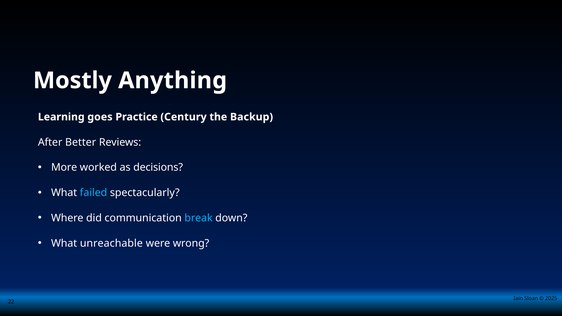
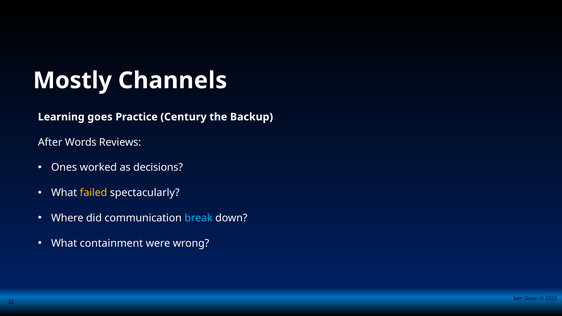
Anything: Anything -> Channels (173, 81)
Better: Better -> Words (81, 142)
More: More -> Ones (64, 168)
failed colour: light blue -> yellow (94, 193)
unreachable: unreachable -> containment (111, 243)
